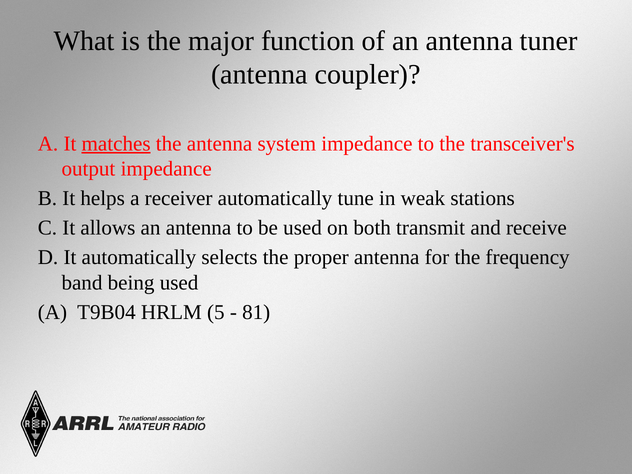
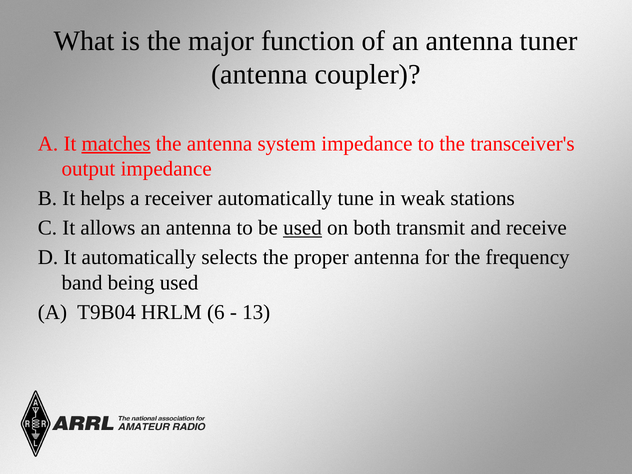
used underline: none -> present (303, 228)
5: 5 -> 6 (216, 312)
81: 81 -> 13 (256, 312)
